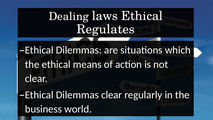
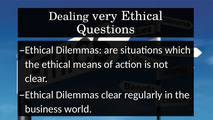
laws: laws -> very (105, 16)
Regulates: Regulates -> Questions (106, 29)
